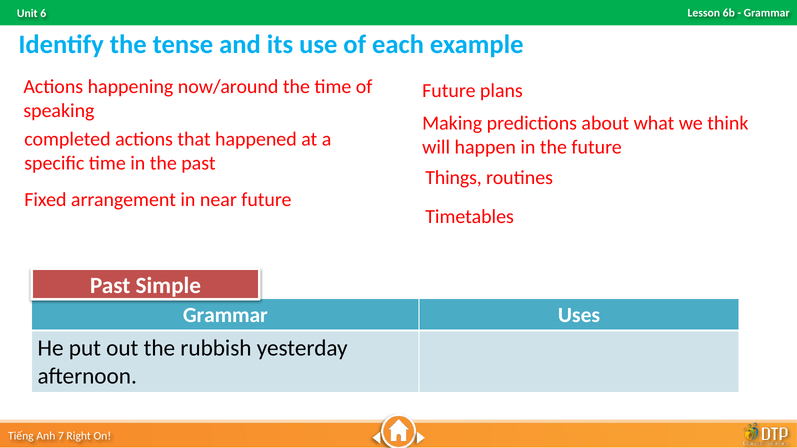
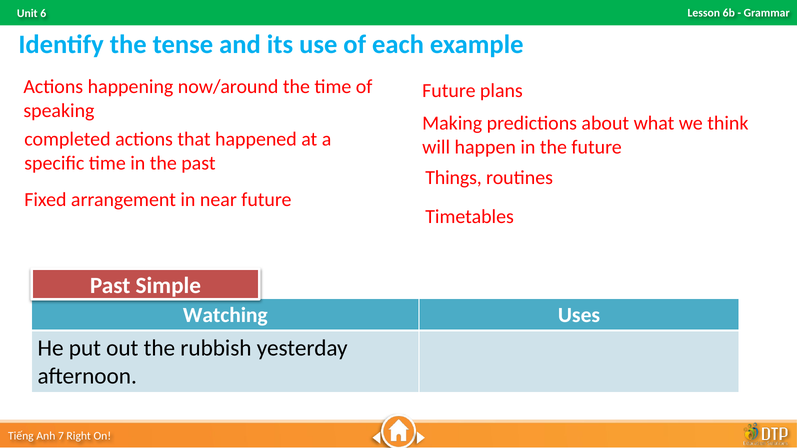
Grammar: Grammar -> Watching (225, 315)
